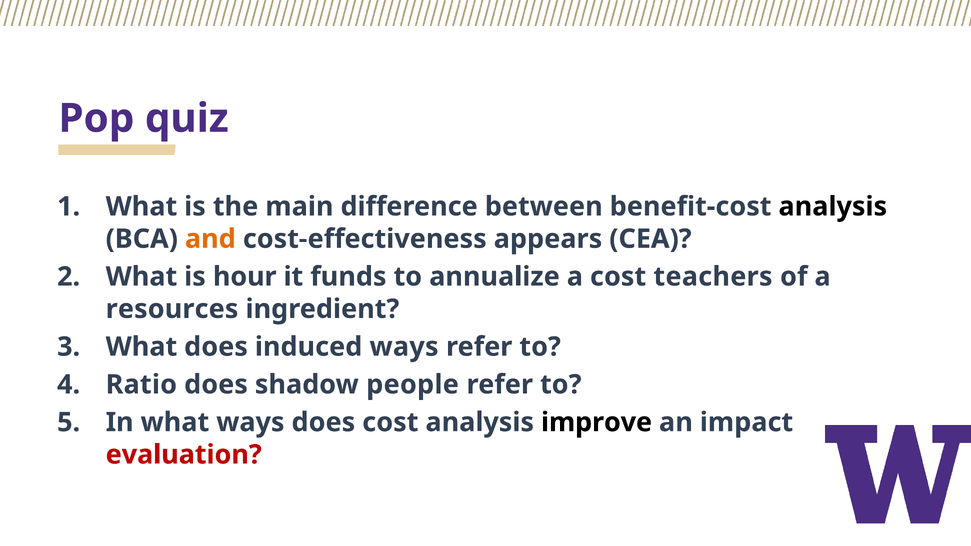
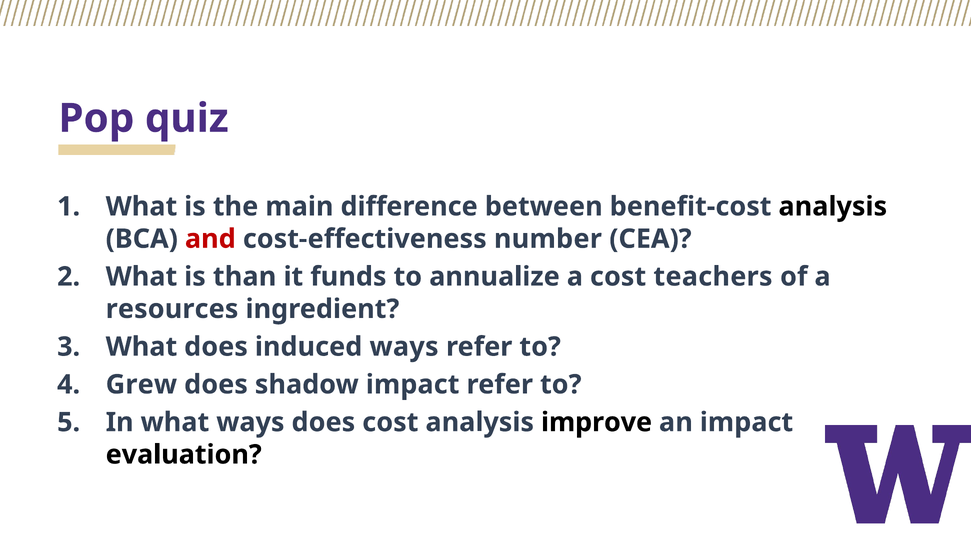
and colour: orange -> red (210, 239)
appears: appears -> number (548, 239)
hour: hour -> than (245, 277)
Ratio: Ratio -> Grew (141, 385)
shadow people: people -> impact (413, 385)
evaluation colour: red -> black (184, 455)
